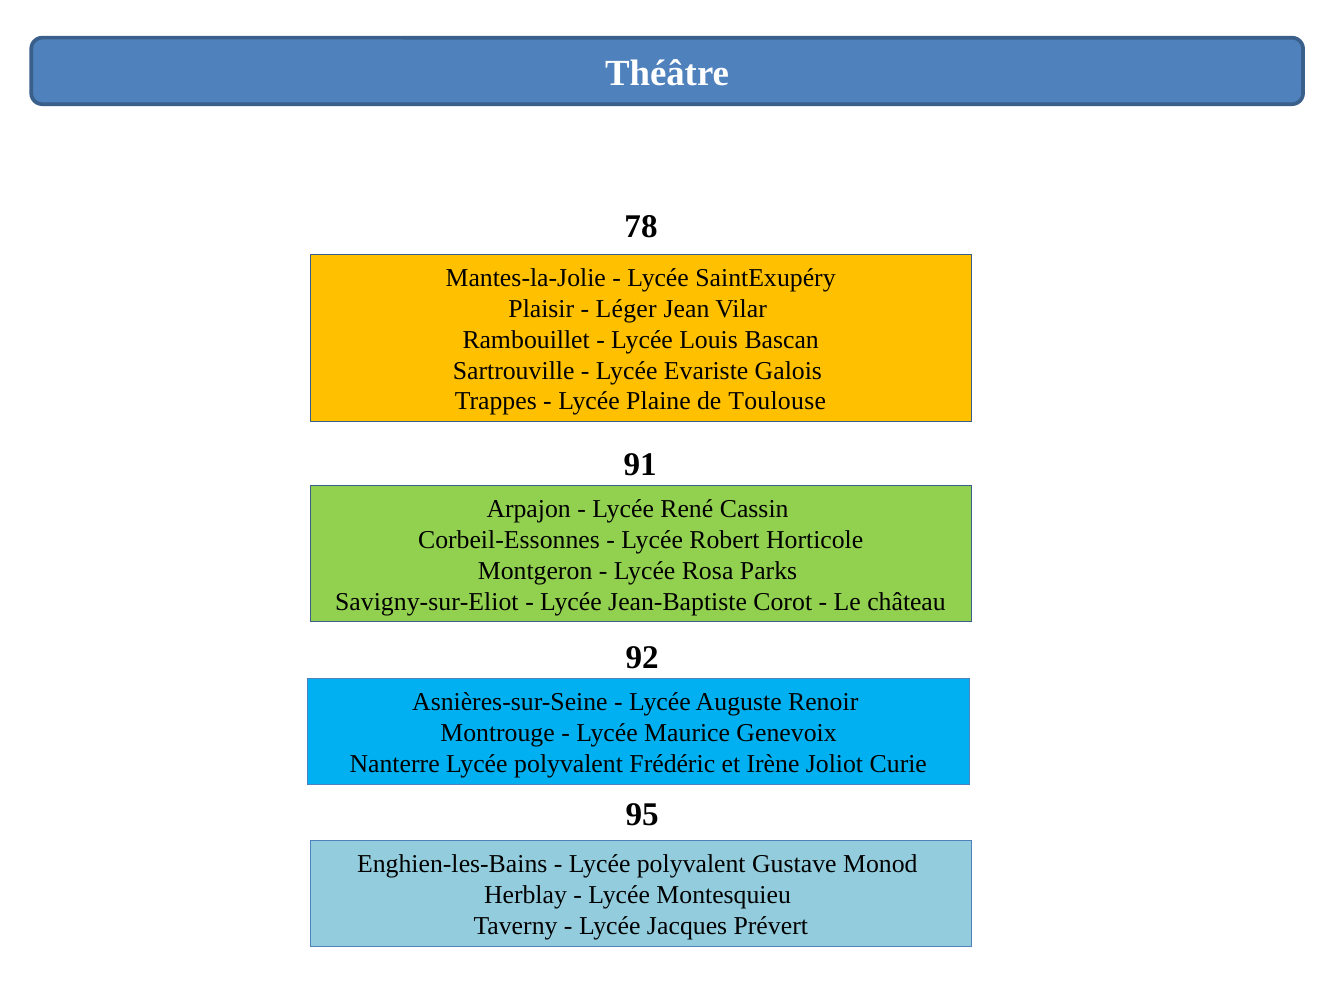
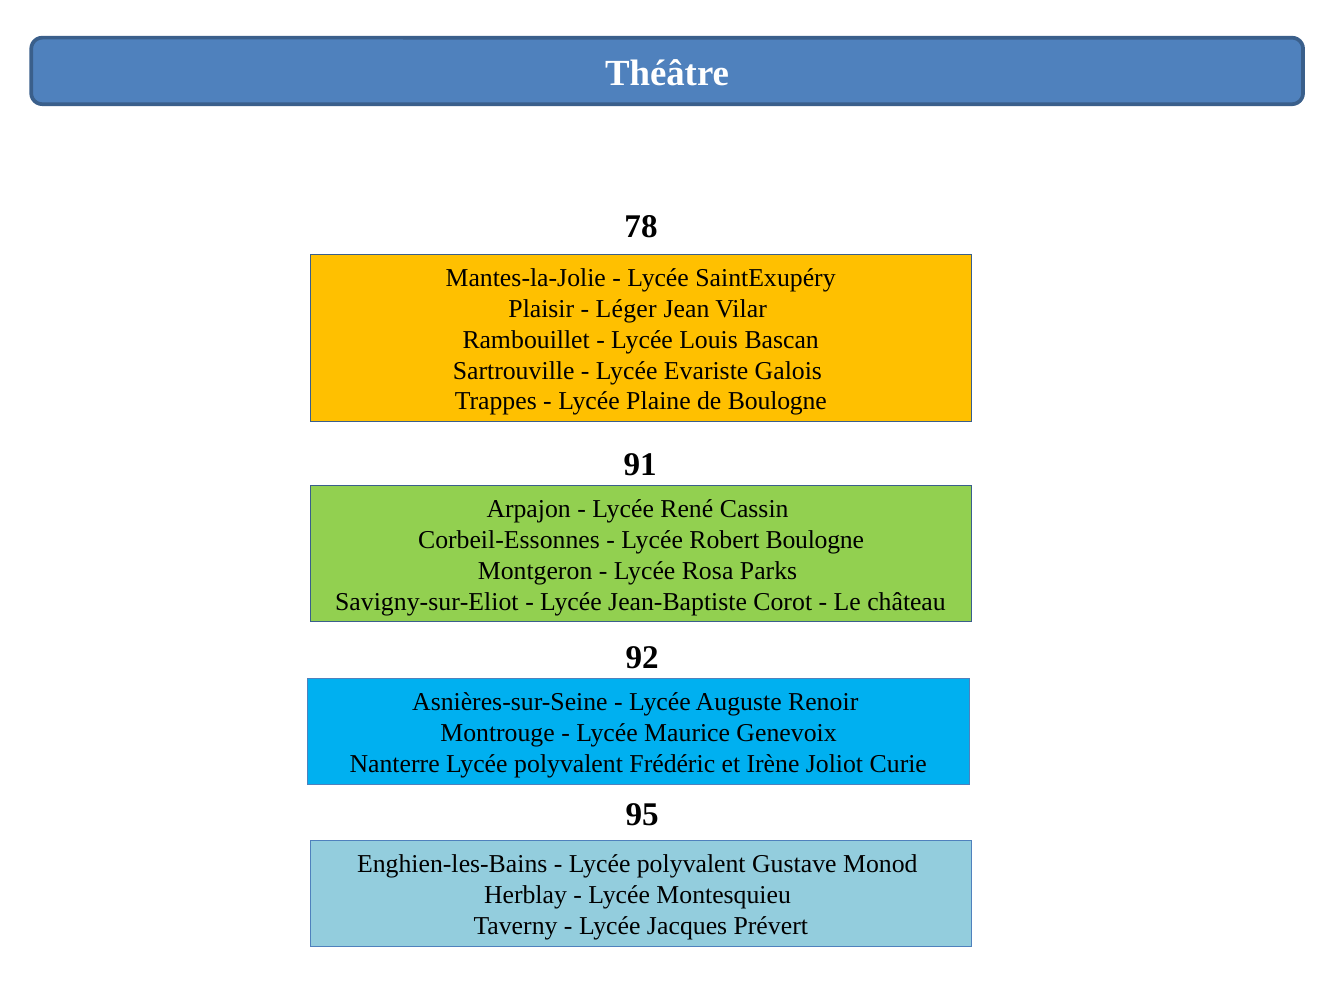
de Toulouse: Toulouse -> Boulogne (777, 401)
Robert Horticole: Horticole -> Boulogne (815, 540)
